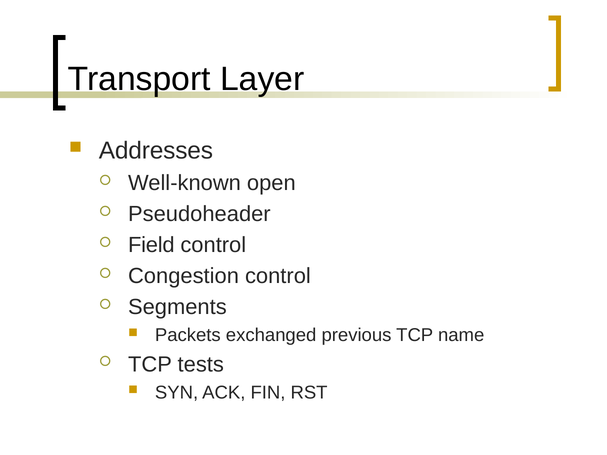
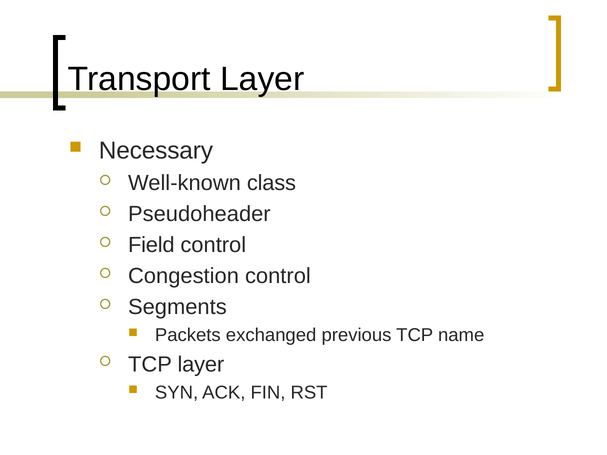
Addresses: Addresses -> Necessary (156, 151)
open: open -> class (271, 183)
TCP tests: tests -> layer (201, 365)
